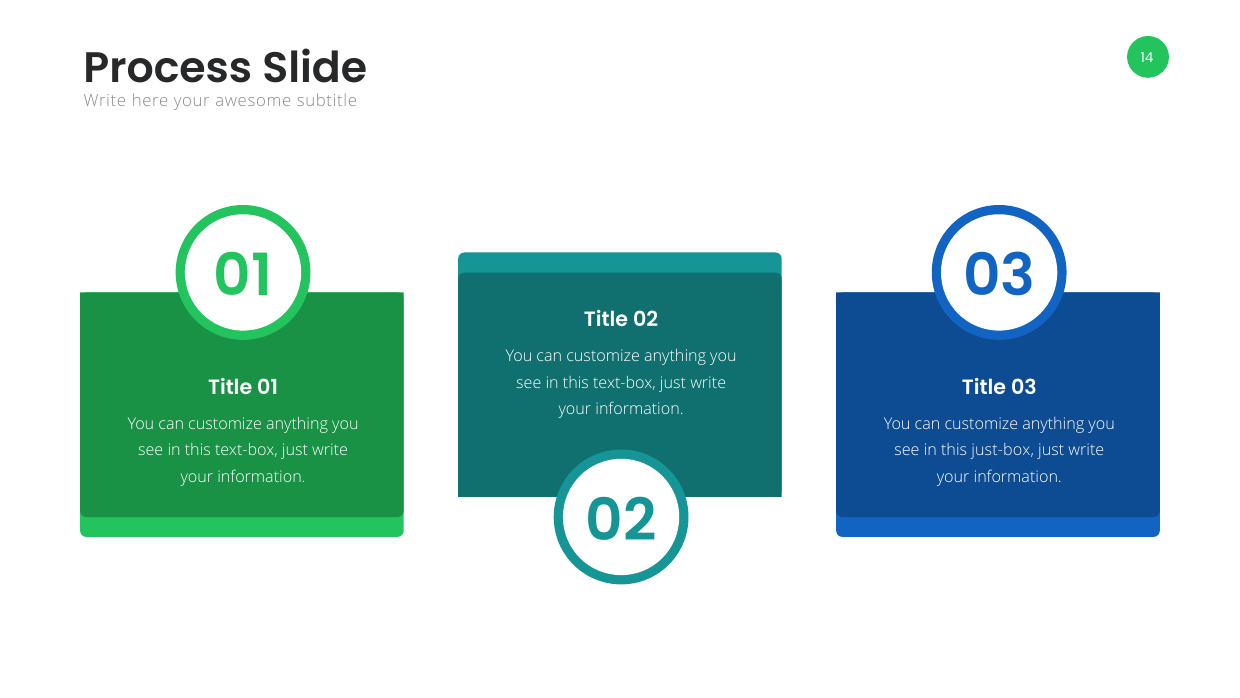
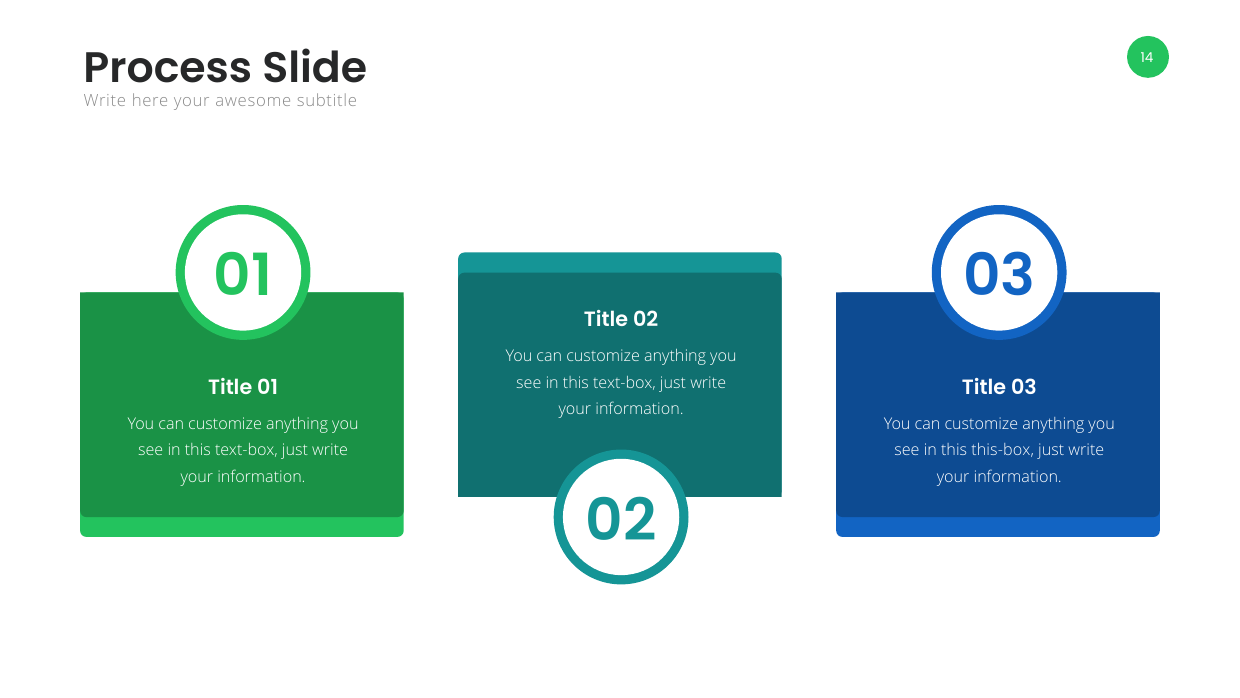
just-box: just-box -> this-box (1003, 450)
